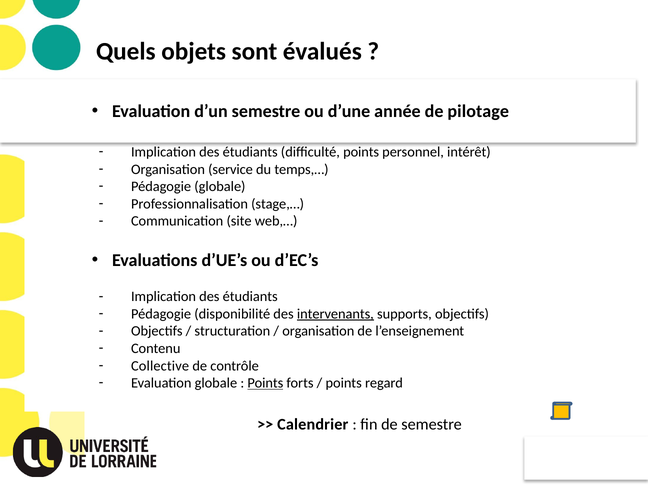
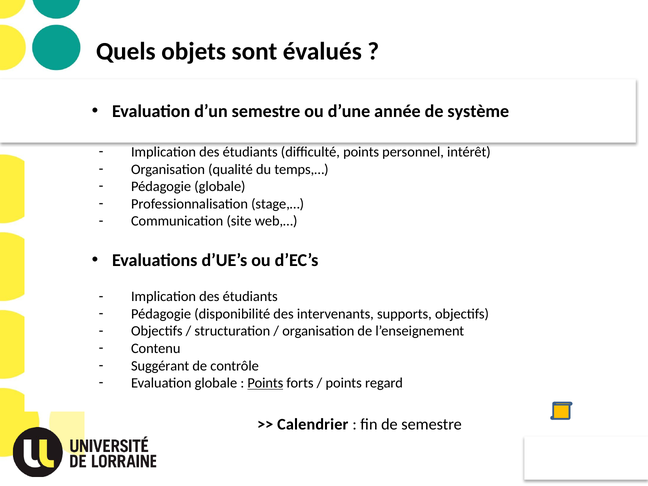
pilotage: pilotage -> système (478, 111)
service: service -> qualité (231, 169)
intervenants underline: present -> none (335, 314)
Collective: Collective -> Suggérant (160, 366)
